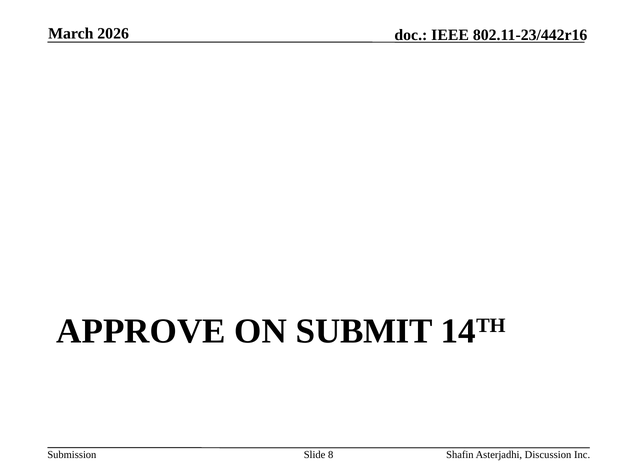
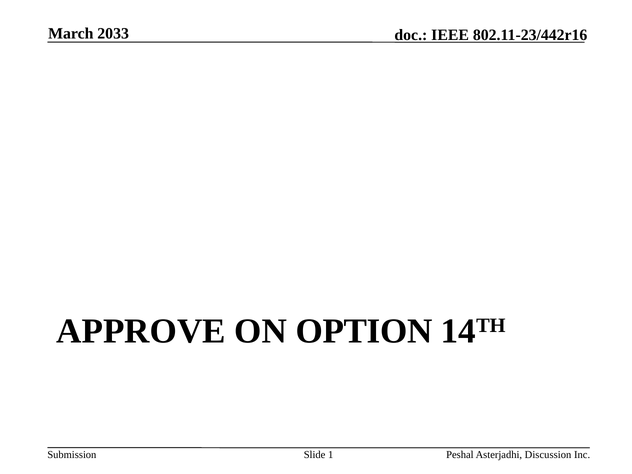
2026: 2026 -> 2033 (113, 34)
SUBMIT: SUBMIT -> OPTION (364, 331)
8: 8 -> 1 (331, 455)
Shafin: Shafin -> Peshal (460, 455)
